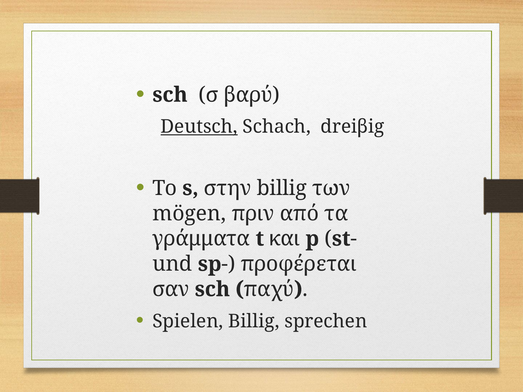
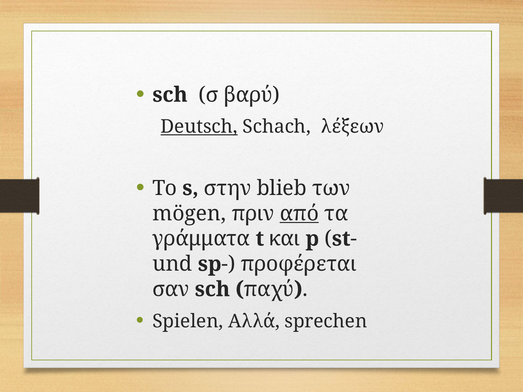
dreiβig: dreiβig -> λέξεων (352, 127)
στην billig: billig -> blieb (282, 188)
από underline: none -> present (299, 214)
Spielen Billig: Billig -> Αλλά (254, 321)
